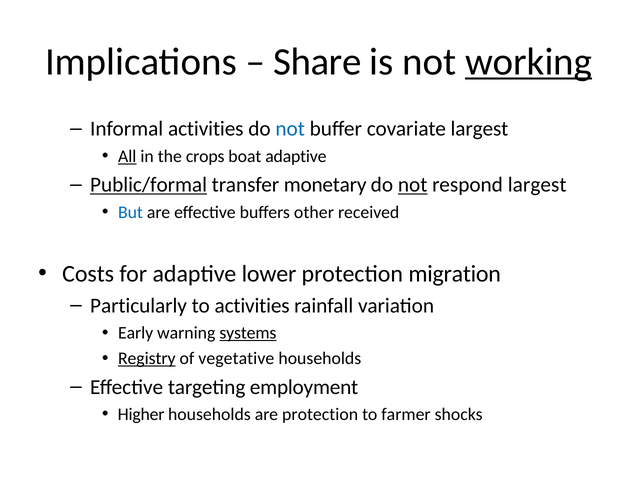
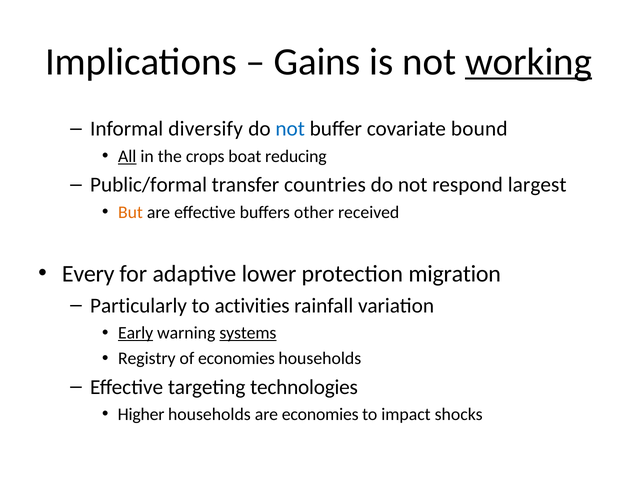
Share: Share -> Gains (317, 62)
Informal activities: activities -> diversify (206, 129)
covariate largest: largest -> bound (479, 129)
boat adaptive: adaptive -> reducing (296, 156)
Public/formal underline: present -> none (149, 185)
monetary: monetary -> countries (325, 185)
not underline: present -> none (413, 185)
But colour: blue -> orange (130, 212)
Costs: Costs -> Every (88, 274)
Early underline: none -> present (136, 333)
Registry underline: present -> none (147, 359)
of vegetative: vegetative -> economies (236, 359)
employment: employment -> technologies (304, 388)
are protection: protection -> economies (320, 415)
farmer: farmer -> impact (406, 415)
